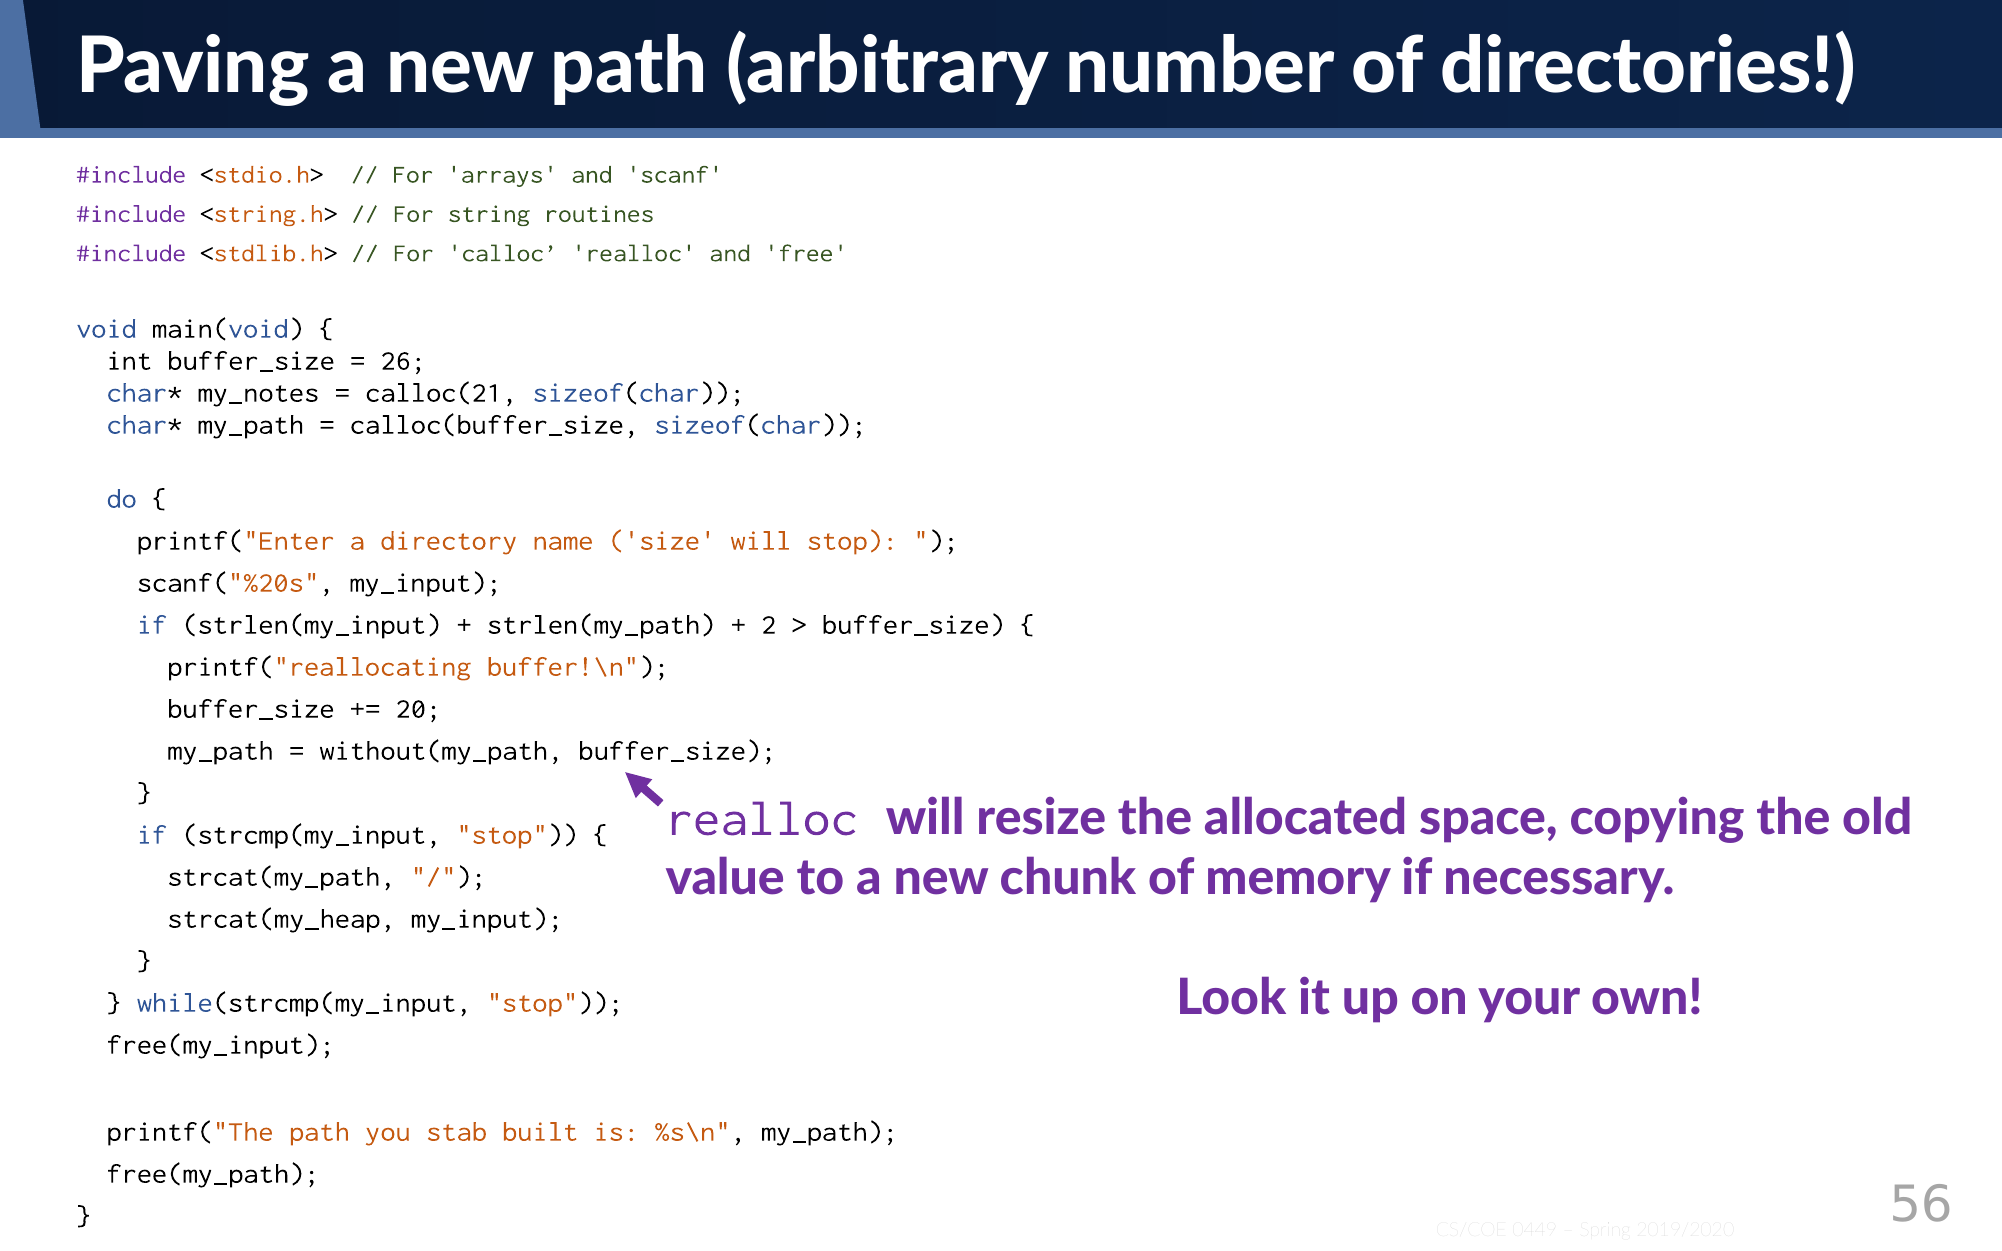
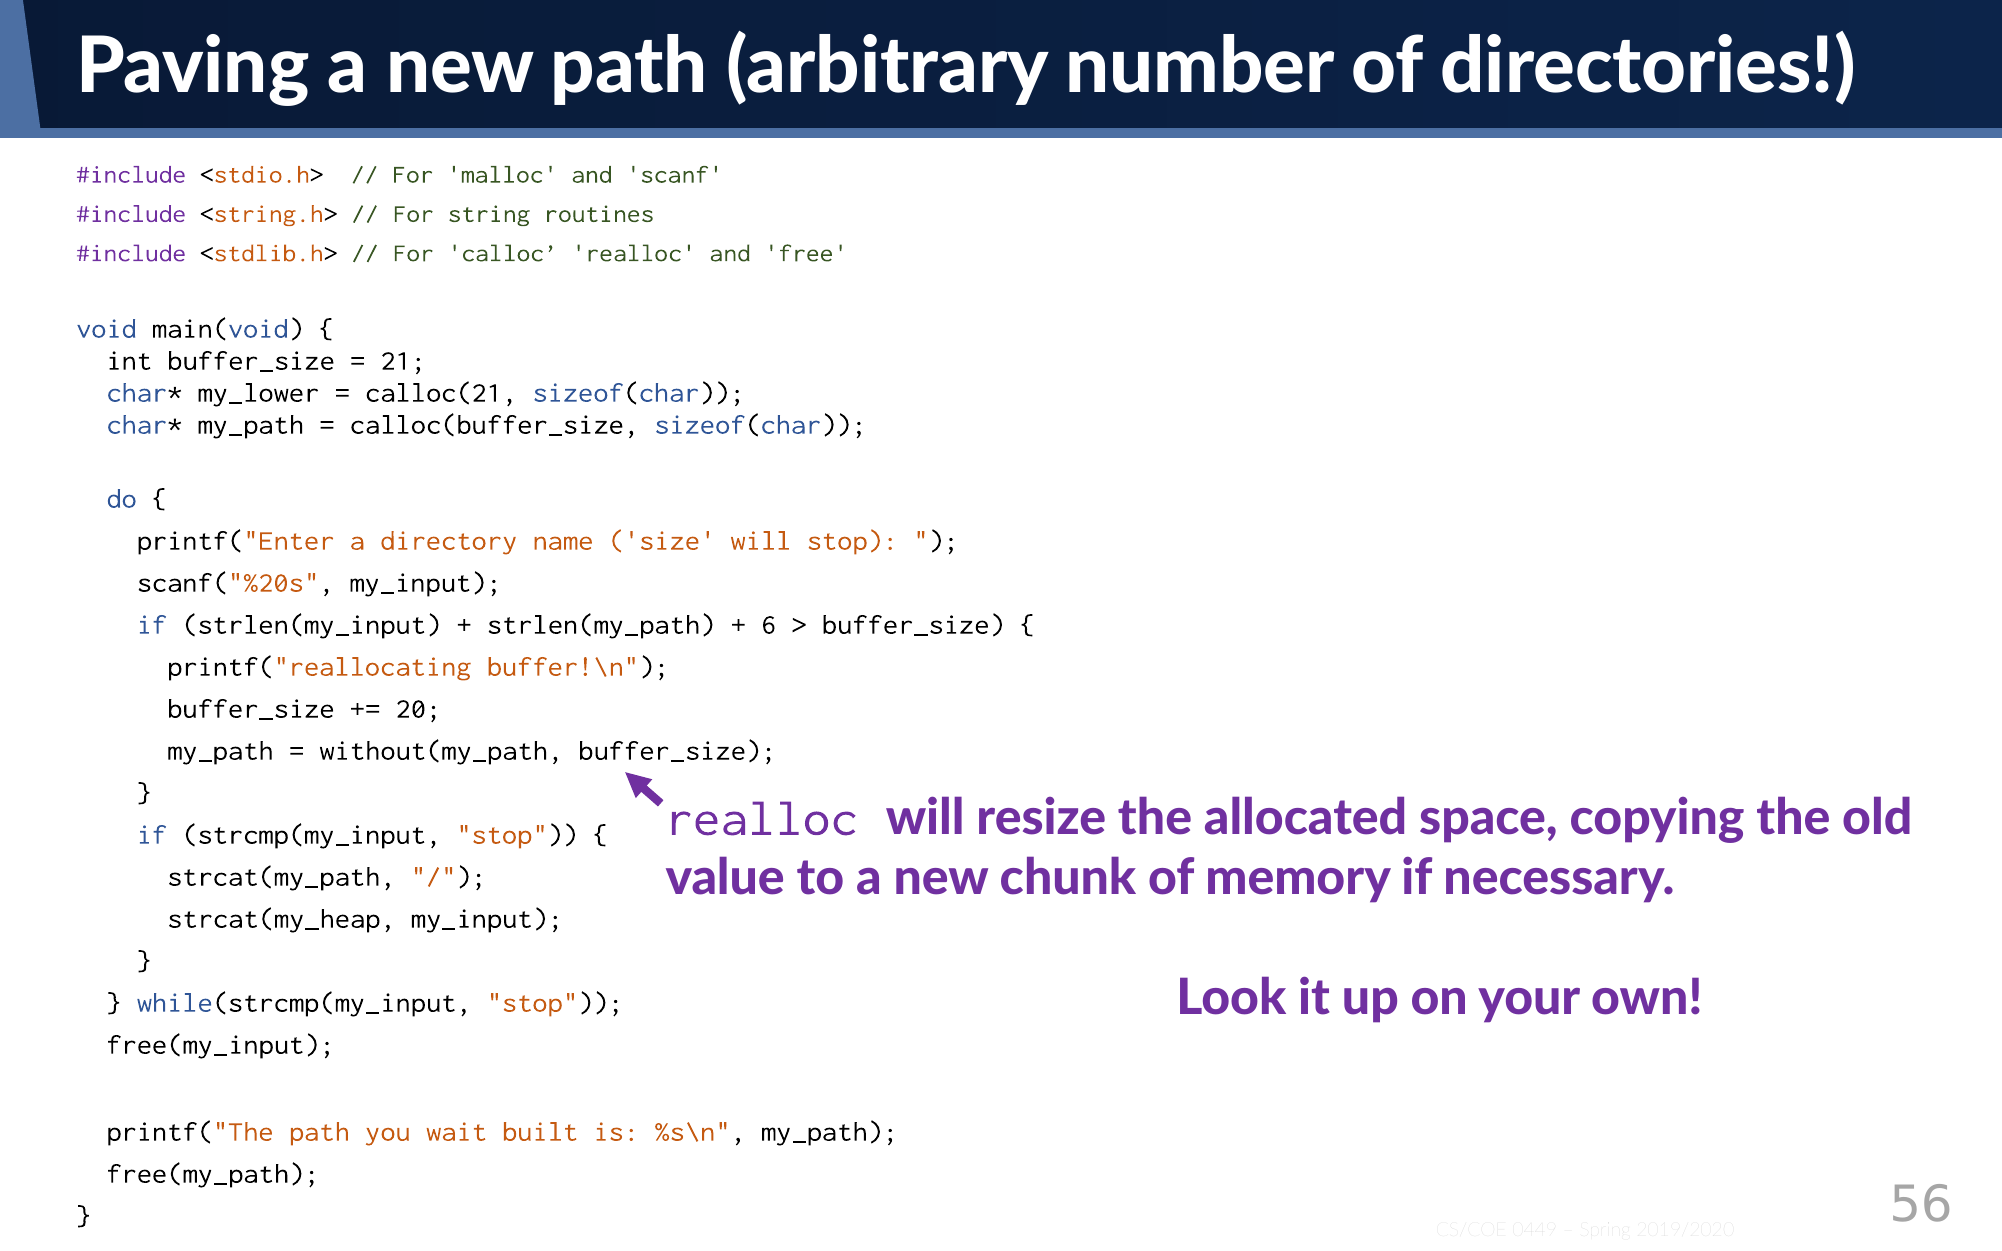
arrays: arrays -> malloc (502, 174)
26: 26 -> 21 (403, 361)
my_notes: my_notes -> my_lower (258, 393)
2: 2 -> 6 (769, 625)
stab: stab -> wait (457, 1132)
